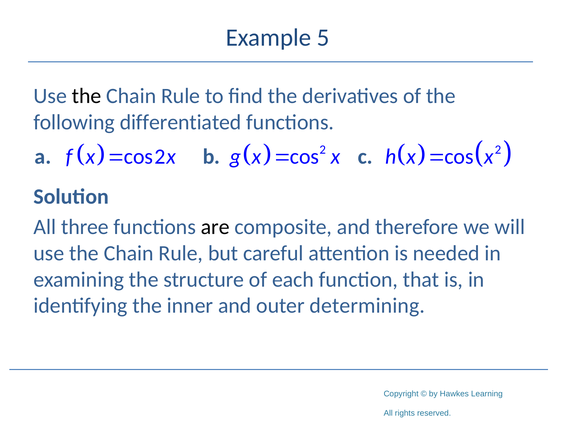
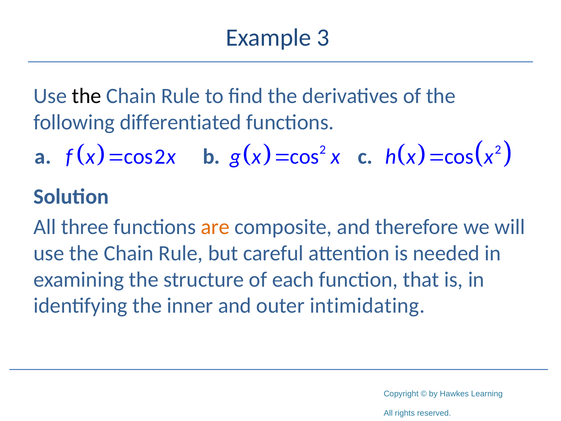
5: 5 -> 3 (323, 38)
are colour: black -> orange (215, 227)
determining: determining -> intimidating (367, 306)
